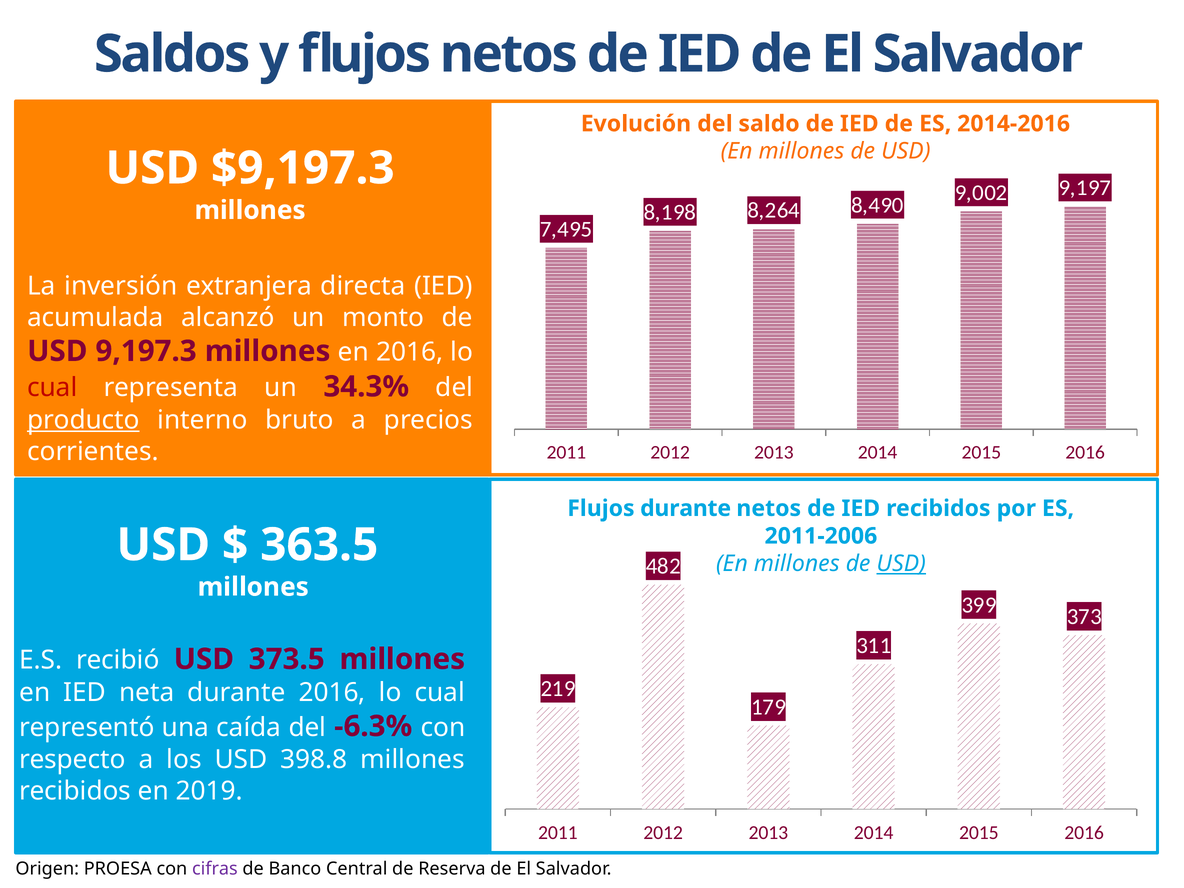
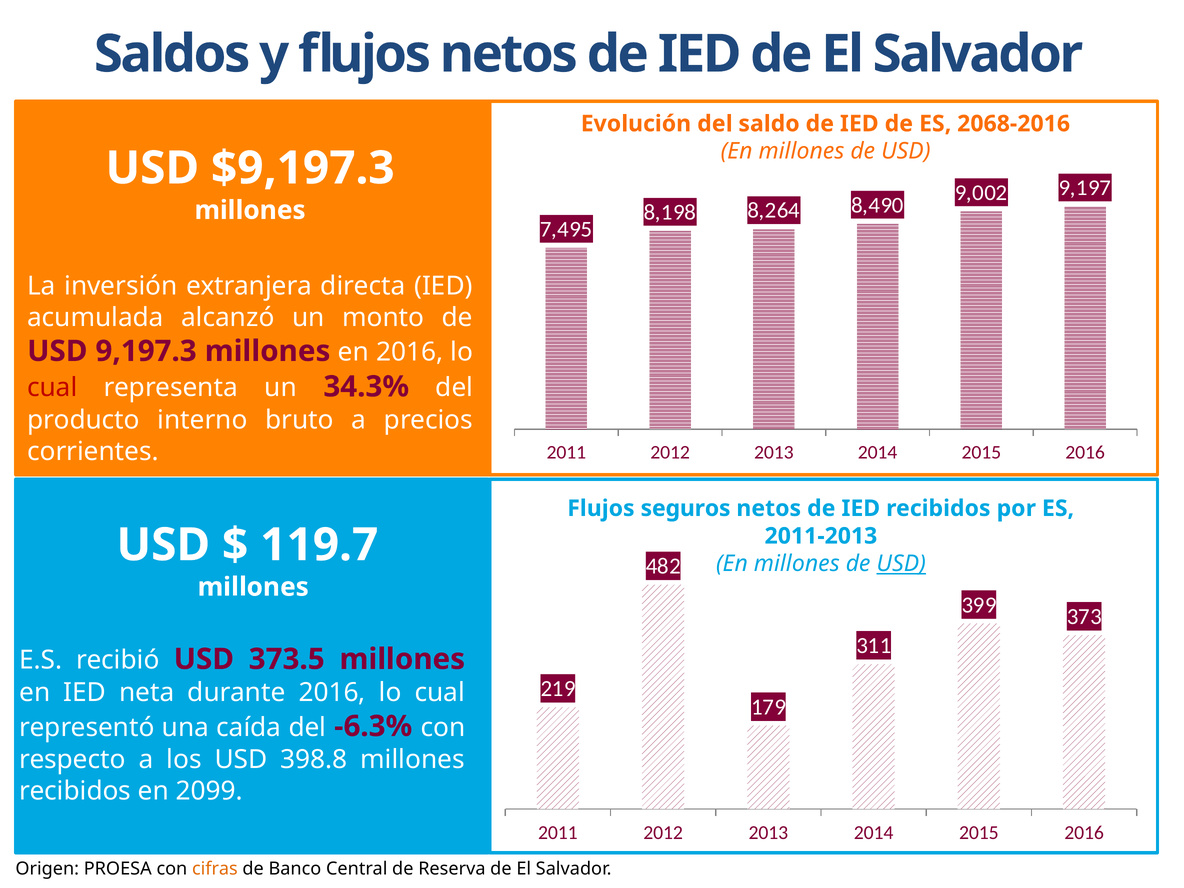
2014-2016: 2014-2016 -> 2068-2016 (1014, 124)
producto underline: present -> none (83, 420)
Flujos durante: durante -> seguros (686, 508)
2011-2006: 2011-2006 -> 2011-2013 (821, 536)
363.5: 363.5 -> 119.7 (319, 545)
2019: 2019 -> 2099 (209, 791)
cifras colour: purple -> orange (215, 869)
